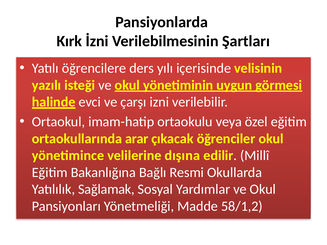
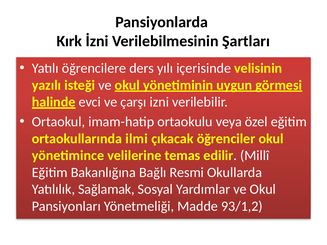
arar: arar -> ilmi (137, 139)
dışına: dışına -> temas (182, 156)
58/1,2: 58/1,2 -> 93/1,2 (242, 206)
